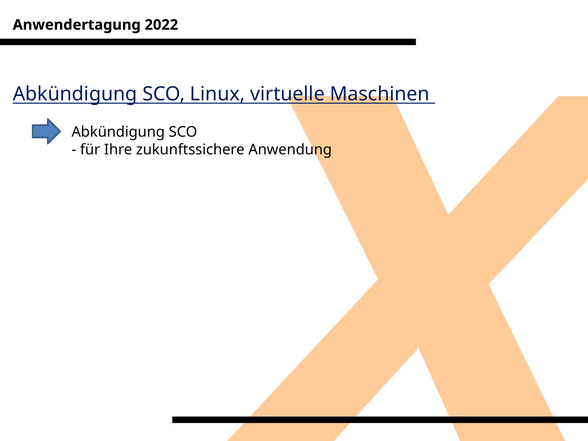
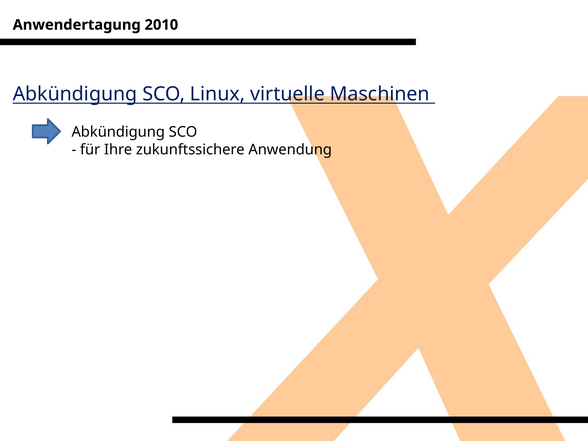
2022: 2022 -> 2010 (161, 25)
